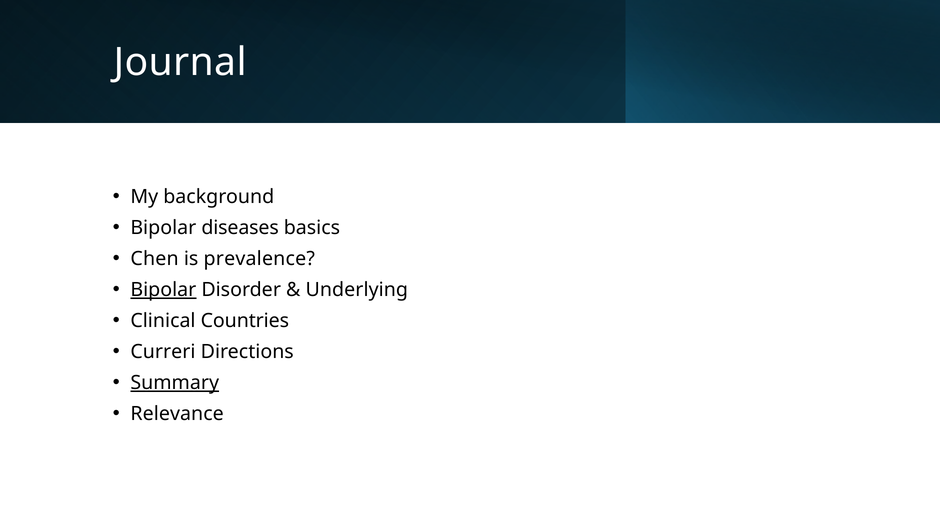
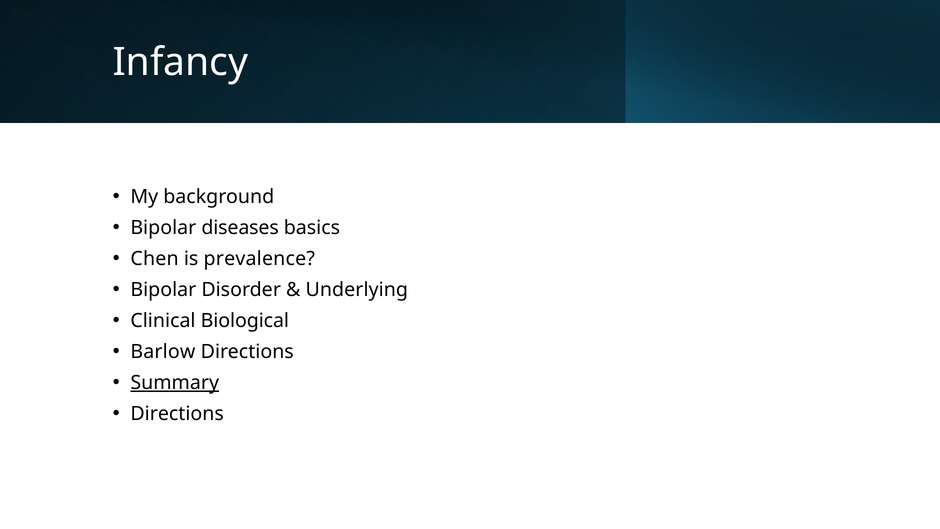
Journal: Journal -> Infancy (180, 62)
Bipolar underline: present -> none (163, 290)
Countries: Countries -> Biological (245, 321)
Curreri: Curreri -> Barlow (163, 352)
Relevance: Relevance -> Directions (177, 414)
